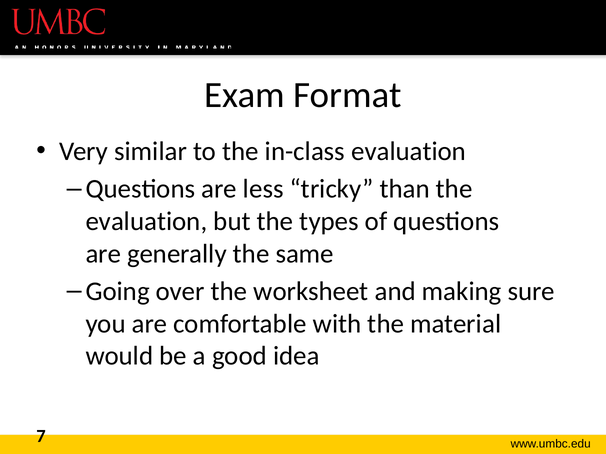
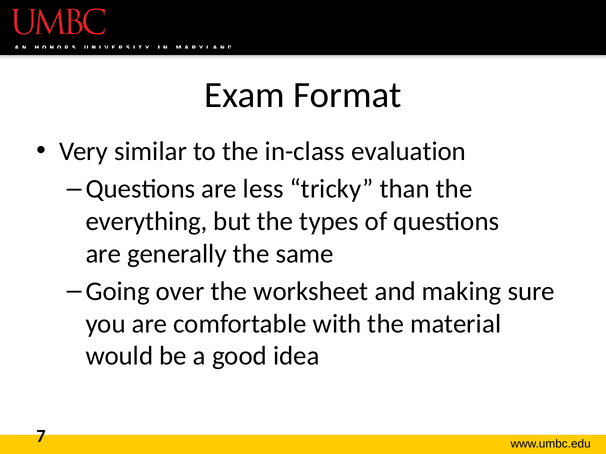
evaluation: evaluation -> everything (147, 222)
